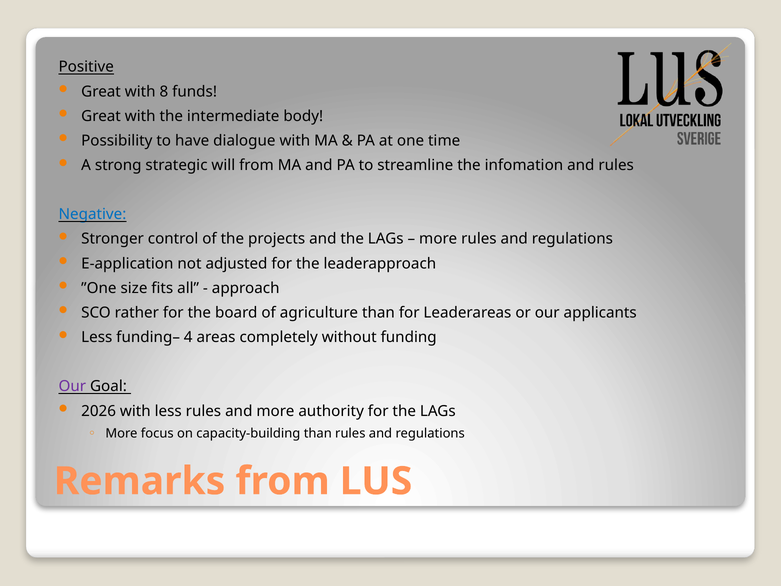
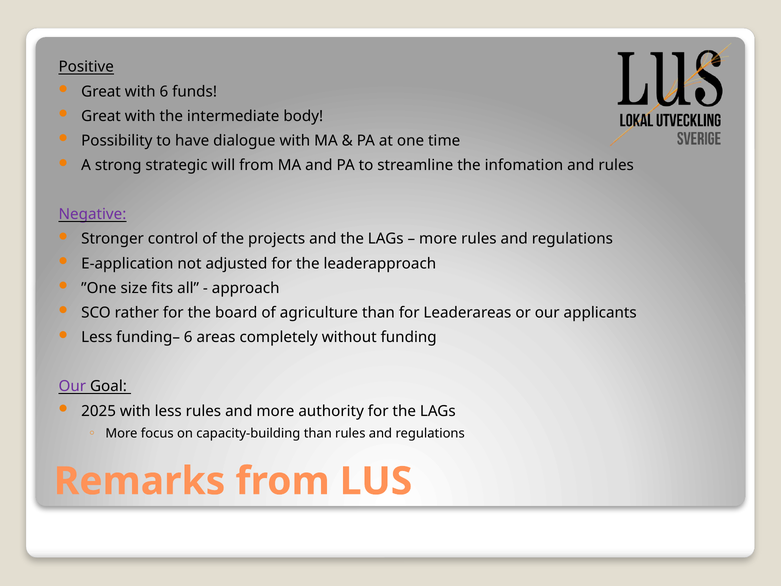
with 8: 8 -> 6 (164, 91)
Negative colour: blue -> purple (92, 214)
funding– 4: 4 -> 6 (188, 337)
2026: 2026 -> 2025 (99, 411)
